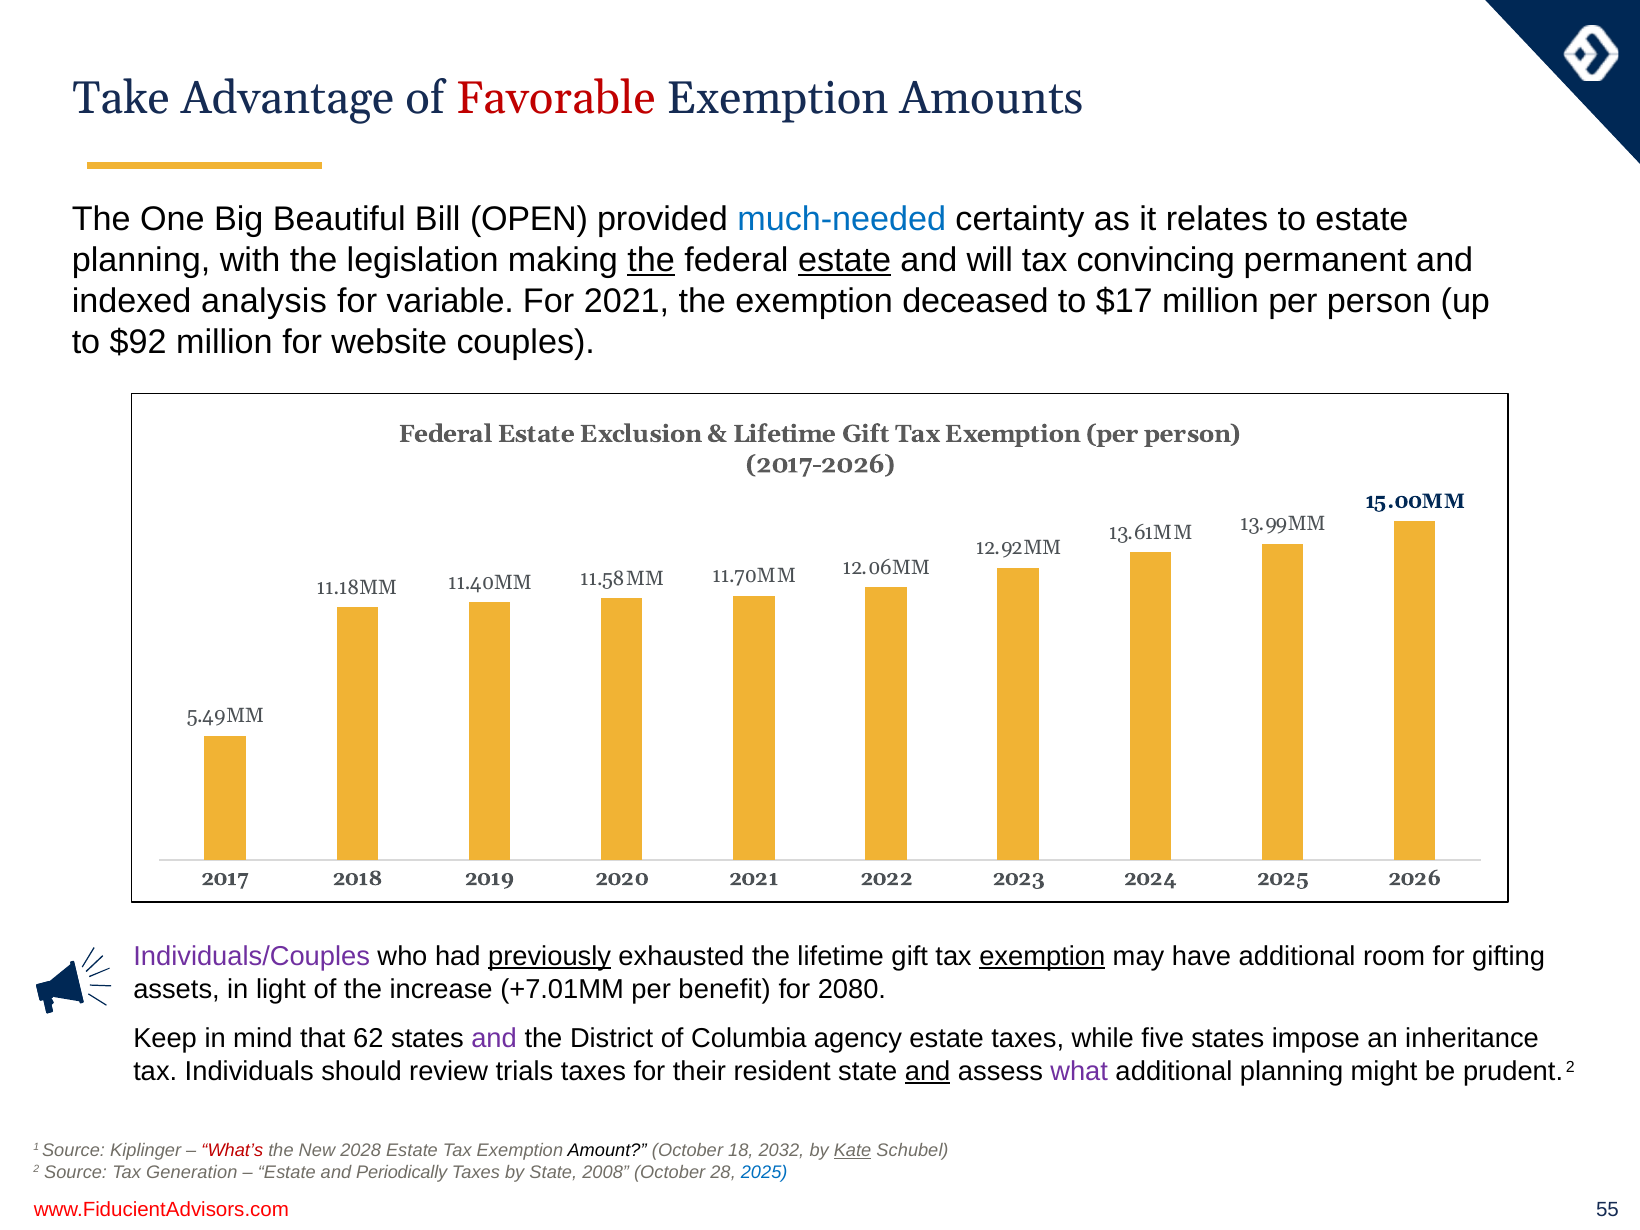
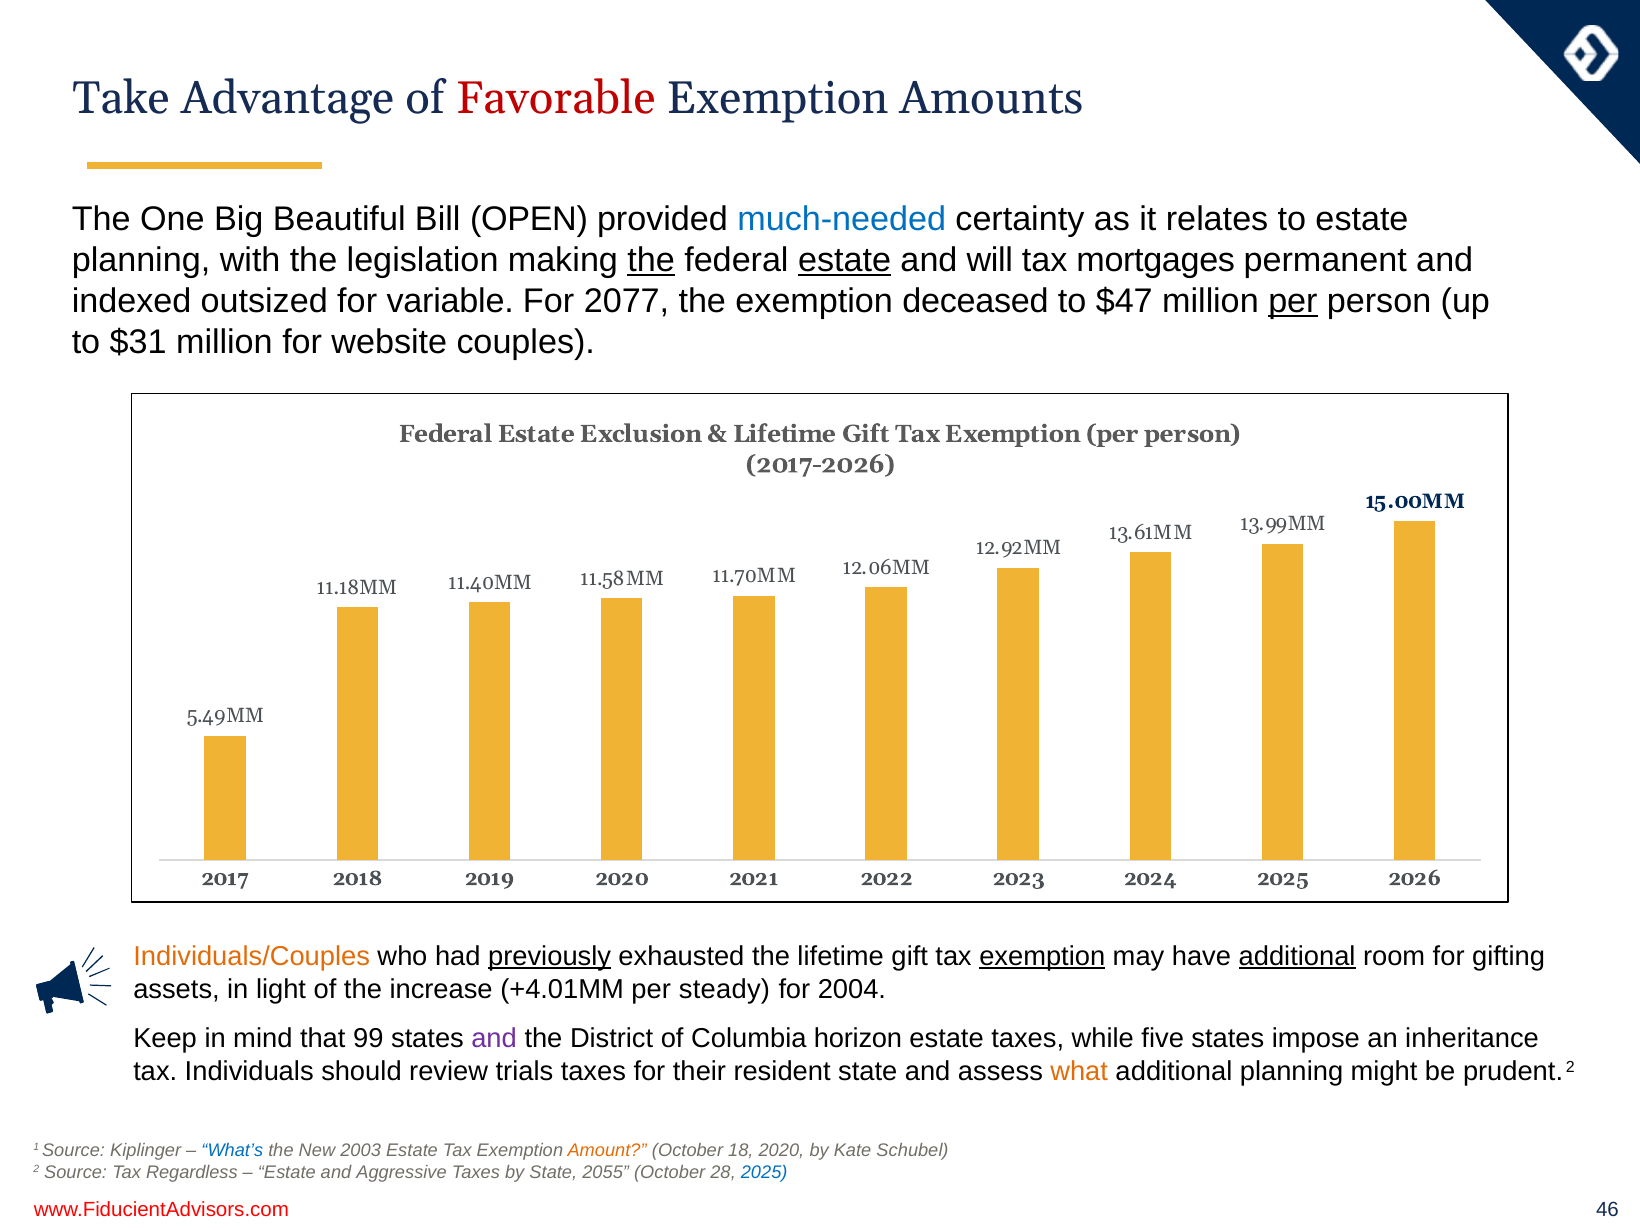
convincing: convincing -> mortgages (1156, 260)
analysis: analysis -> outsized (264, 301)
For 2021: 2021 -> 2077 (626, 301)
$17: $17 -> $47 (1124, 301)
per underline: none -> present (1293, 301)
$92: $92 -> $31 (138, 342)
Individuals/Couples colour: purple -> orange (252, 956)
additional underline: none -> present (1297, 956)
+7.01MM: +7.01MM -> +4.01MM (562, 989)
benefit: benefit -> steady (724, 989)
2080: 2080 -> 2004 (852, 989)
62: 62 -> 99 (368, 1038)
agency: agency -> horizon (858, 1038)
and underline: present -> none (928, 1071)
what colour: purple -> orange (1079, 1071)
What’s colour: red -> blue (232, 1150)
2028: 2028 -> 2003 (361, 1150)
Amount colour: black -> orange (607, 1150)
18 2032: 2032 -> 2020 (781, 1150)
Kate underline: present -> none (853, 1150)
Generation: Generation -> Regardless (192, 1172)
Periodically: Periodically -> Aggressive (402, 1172)
2008: 2008 -> 2055 (606, 1172)
55: 55 -> 46 (1607, 1209)
